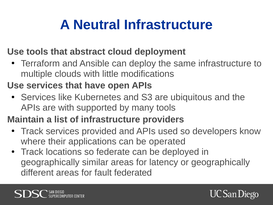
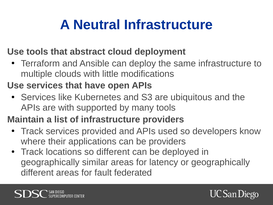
be operated: operated -> providers (167, 141)
so federate: federate -> different (113, 152)
